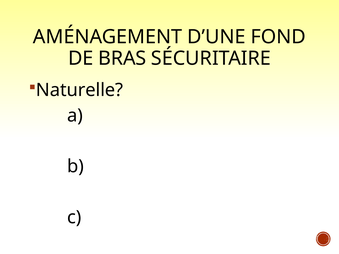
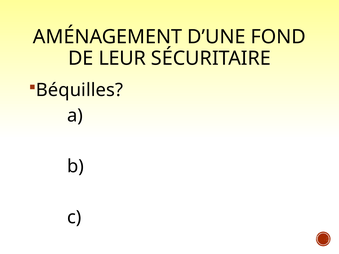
BRAS: BRAS -> LEUR (122, 58)
Naturelle: Naturelle -> Béquilles (79, 90)
